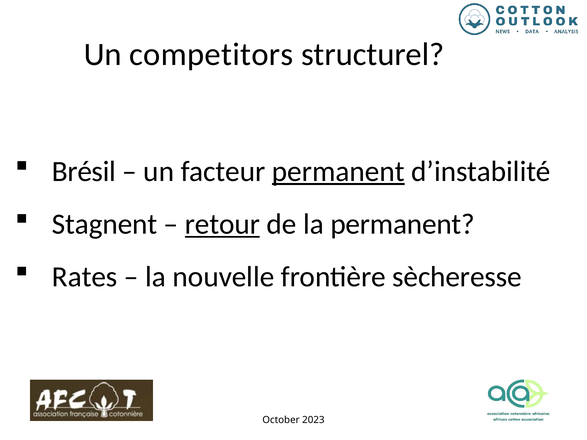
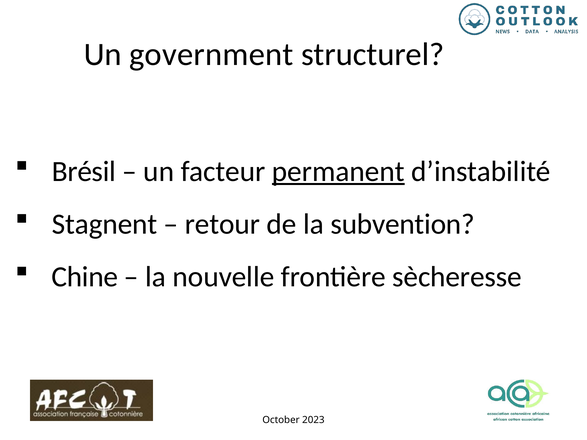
competitors: competitors -> government (211, 54)
retour underline: present -> none (222, 224)
la permanent: permanent -> subvention (403, 224)
Rates: Rates -> Chine (85, 277)
